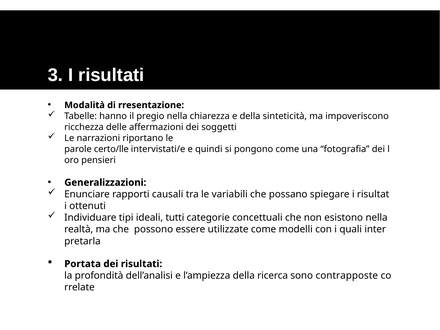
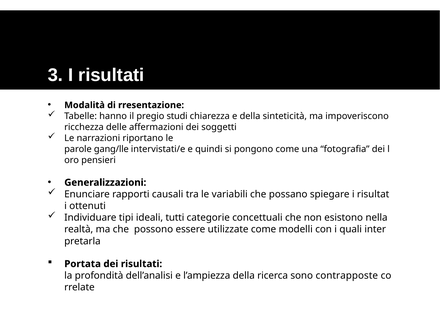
pregio nella: nella -> studi (177, 116)
certo/lle: certo/lle -> gang/lle (111, 149)
